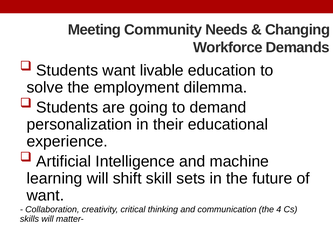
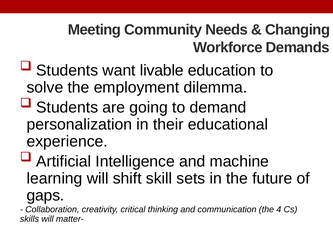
want: want -> gaps (45, 195)
